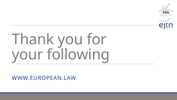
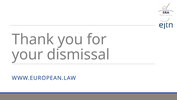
following: following -> dismissal (78, 54)
